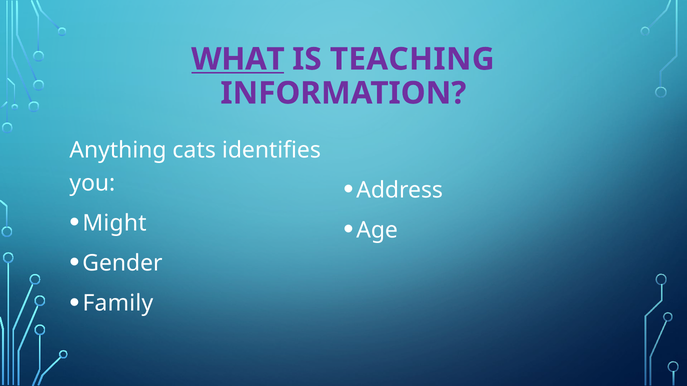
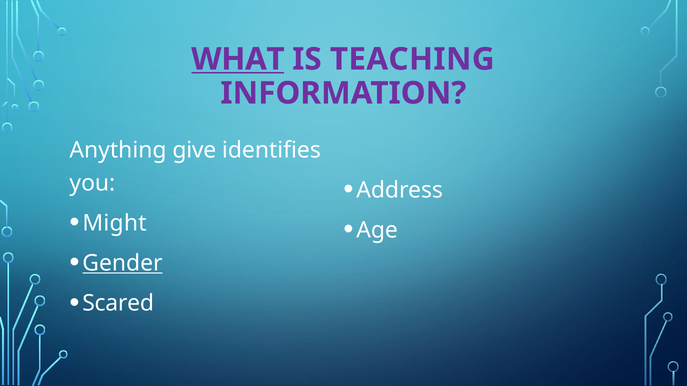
cats: cats -> give (194, 150)
Gender underline: none -> present (122, 263)
Family: Family -> Scared (118, 304)
